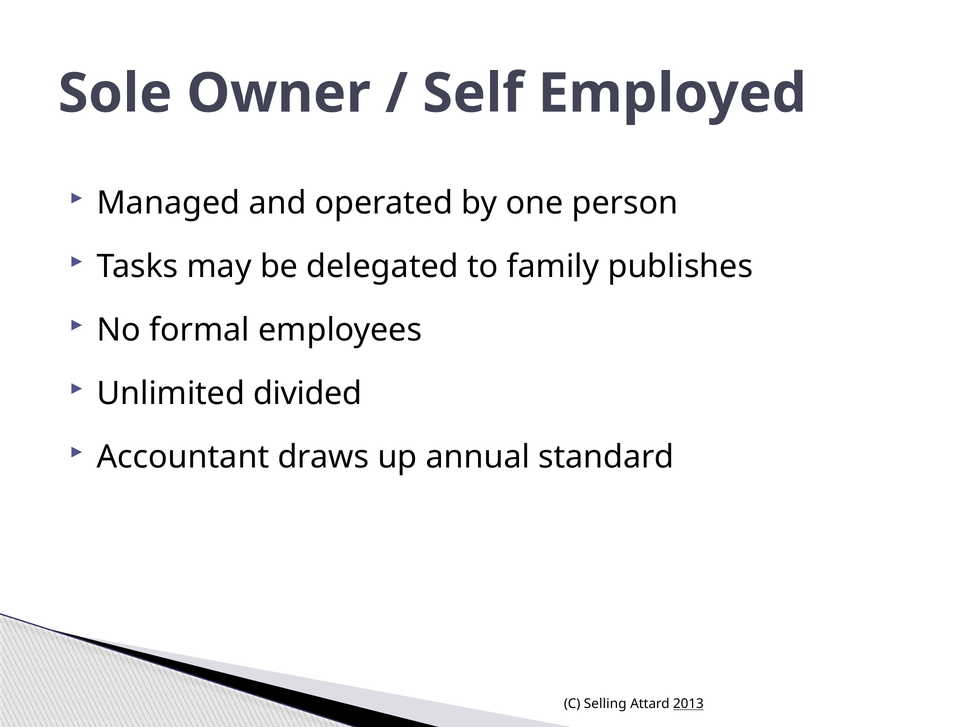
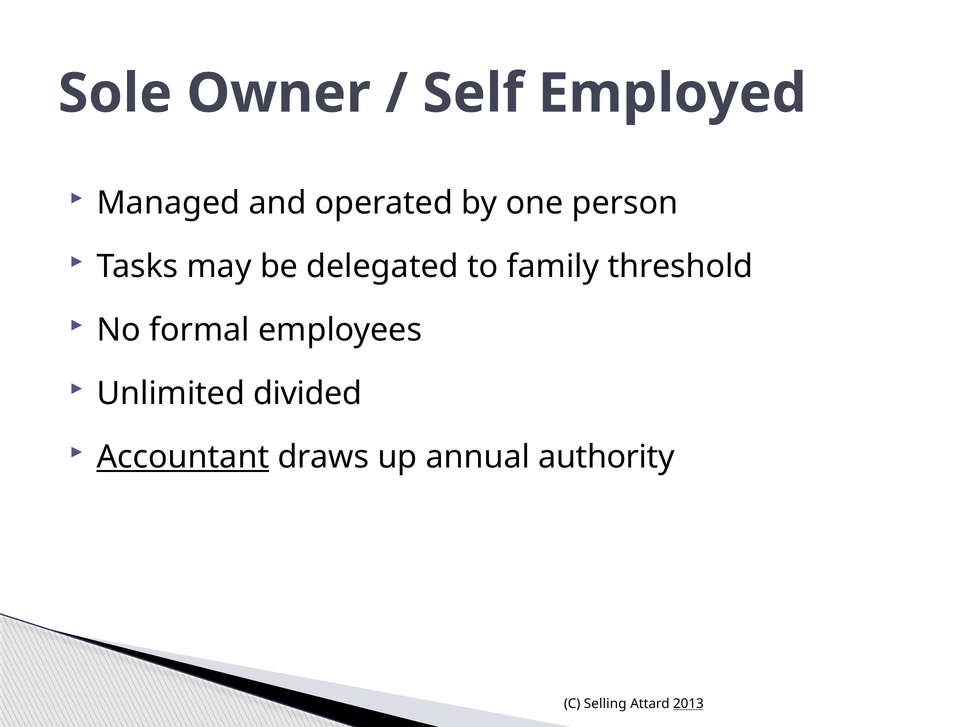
publishes: publishes -> threshold (680, 266)
Accountant underline: none -> present (183, 457)
standard: standard -> authority (606, 457)
